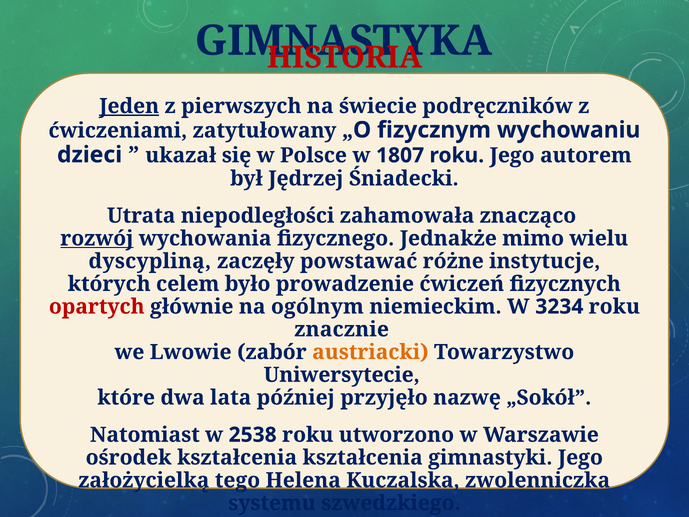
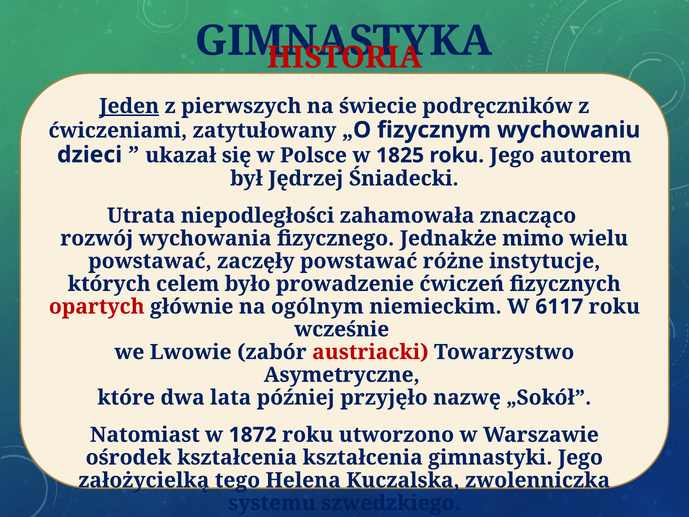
1807: 1807 -> 1825 (400, 155)
rozwój underline: present -> none (97, 238)
dyscypliną: dyscypliną -> powstawać (150, 261)
3234: 3234 -> 6117 (559, 307)
znacznie: znacznie -> wcześnie (342, 329)
austriacki colour: orange -> red (370, 352)
Uniwersytecie: Uniwersytecie -> Asymetryczne (342, 375)
2538: 2538 -> 1872 (253, 435)
